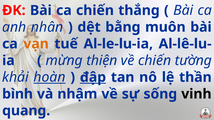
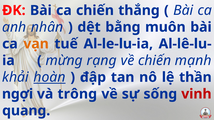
thiện: thiện -> rạng (102, 61)
tường: tường -> mạnh (193, 61)
đập underline: present -> none (93, 77)
bình: bình -> ngợi (18, 94)
nhậm: nhậm -> trông (77, 94)
vinh colour: black -> red (196, 94)
